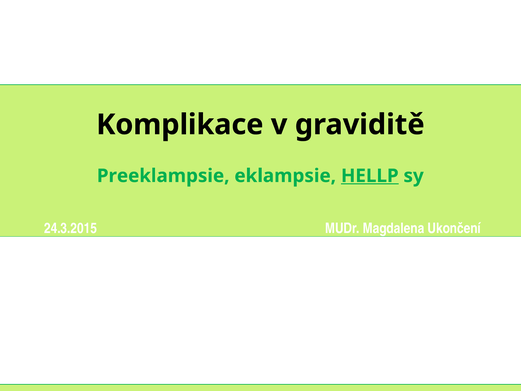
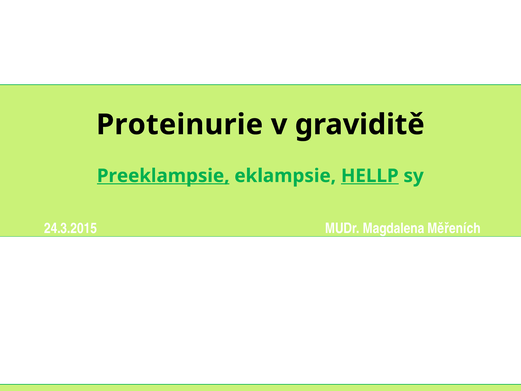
Komplikace: Komplikace -> Proteinurie (180, 125)
Preeklampsie underline: none -> present (163, 176)
Ukončení: Ukončení -> Měřeních (454, 228)
